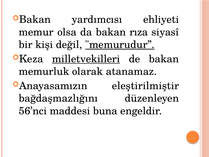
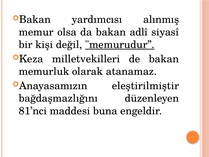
ehliyeti: ehliyeti -> alınmış (161, 19)
rıza: rıza -> adlî (139, 32)
milletvekilleri underline: present -> none (86, 59)
56’nci: 56’nci -> 81’nci (33, 111)
